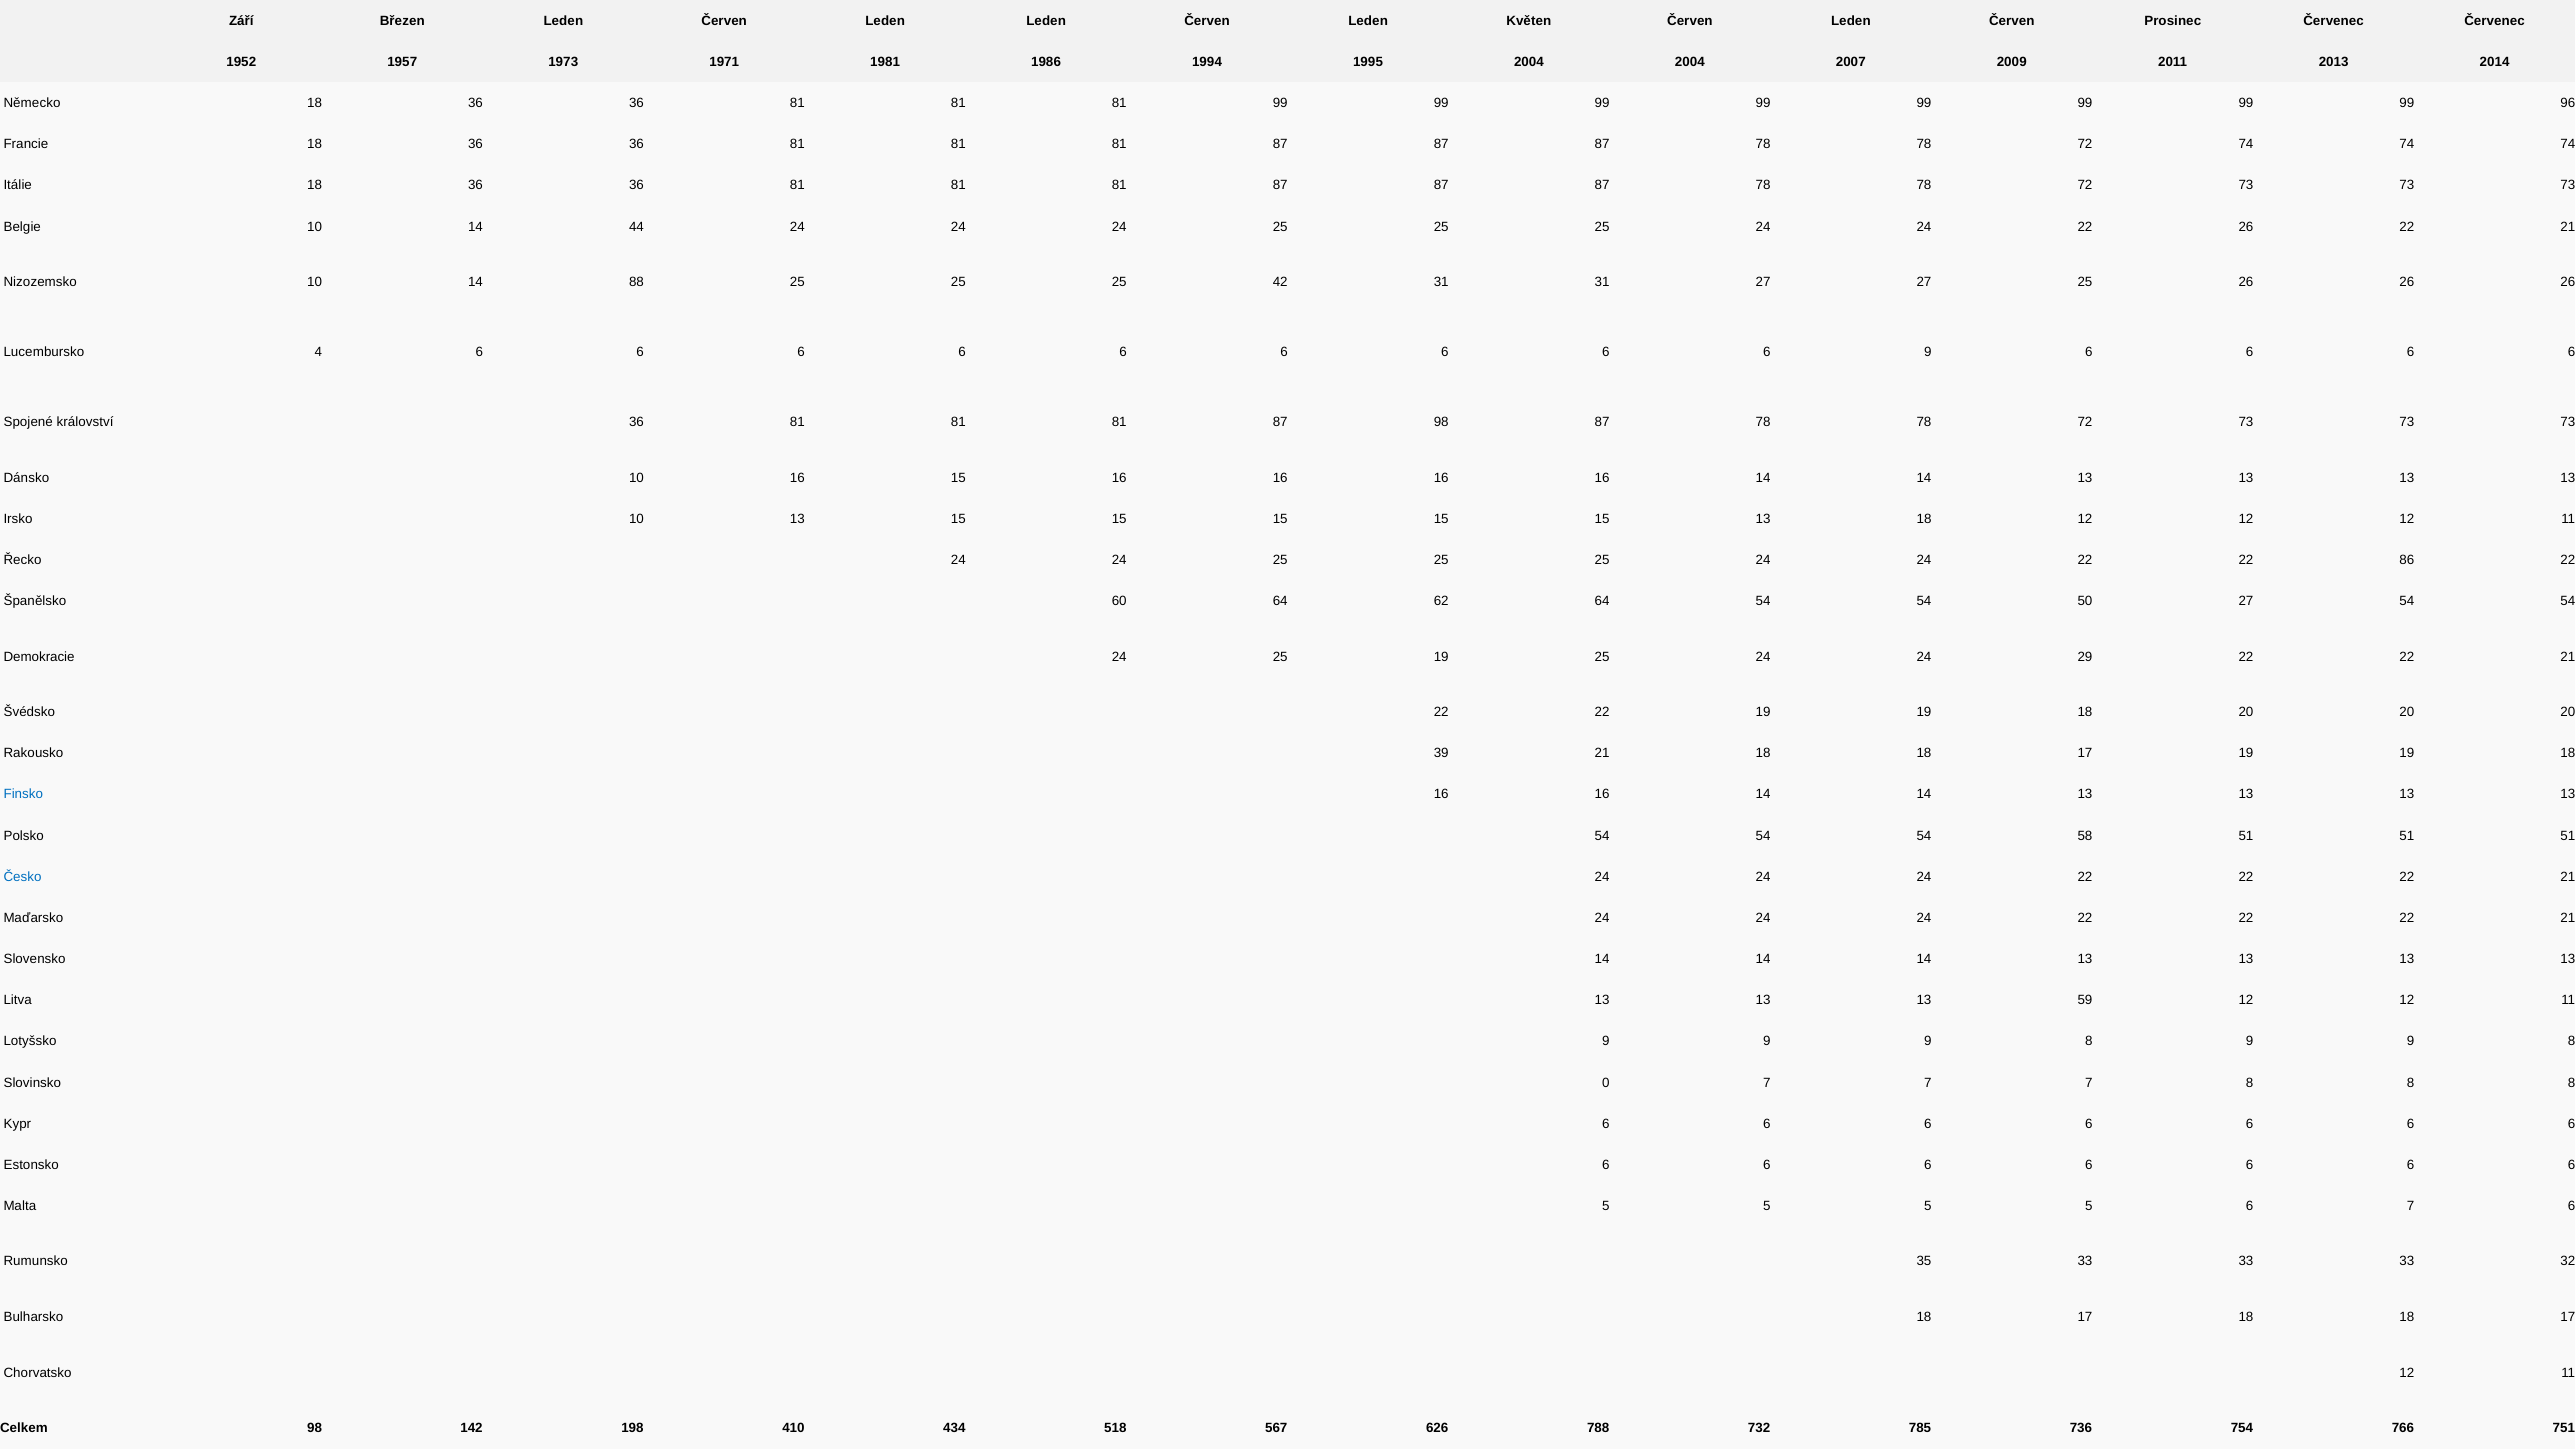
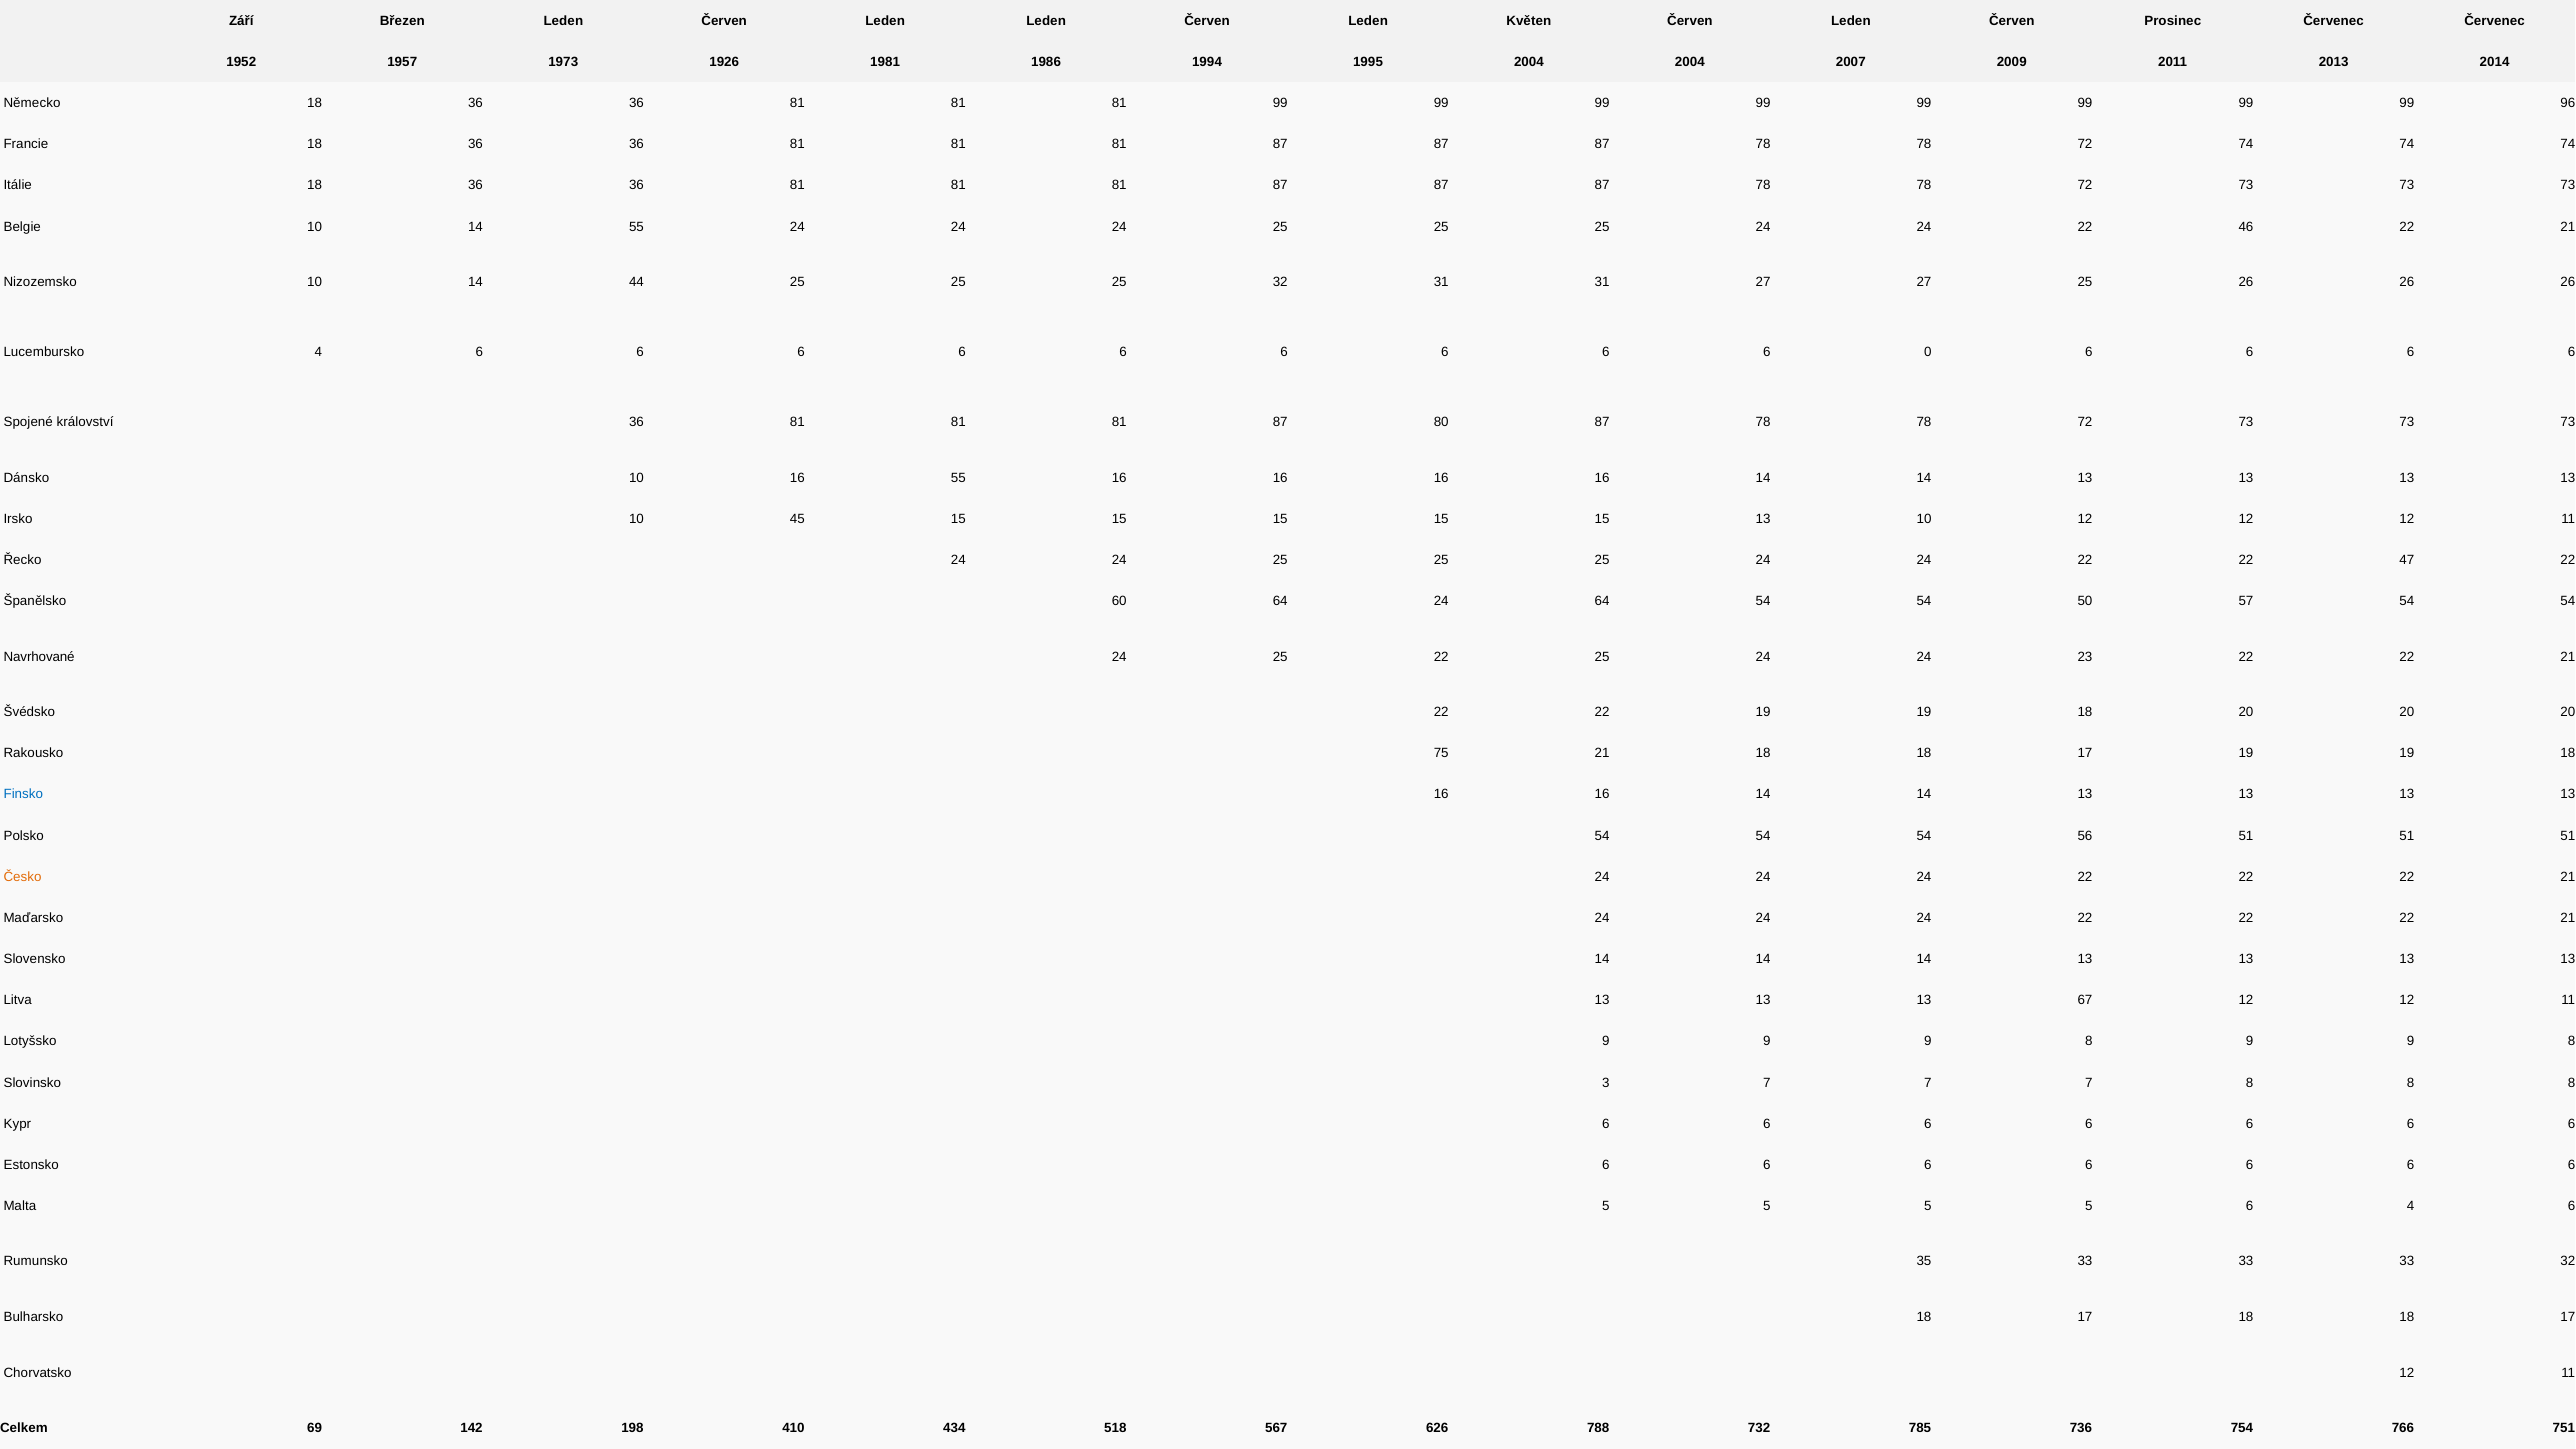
1971: 1971 -> 1926 (724, 62)
14 44: 44 -> 55 (636, 227)
22 26: 26 -> 46 (2246, 227)
88: 88 -> 44 (636, 282)
25 42: 42 -> 32 (1280, 282)
6 9: 9 -> 0 (1928, 352)
87 98: 98 -> 80 (1441, 422)
16 15: 15 -> 55 (958, 478)
10 13: 13 -> 45 (797, 519)
13 18: 18 -> 10 (1924, 519)
86: 86 -> 47 (2407, 560)
64 62: 62 -> 24 (1441, 601)
50 27: 27 -> 57 (2246, 601)
Demokracie: Demokracie -> Navrhované (39, 657)
25 19: 19 -> 22 (1441, 657)
29: 29 -> 23 (2085, 657)
39: 39 -> 75 (1441, 753)
58: 58 -> 56 (2085, 836)
Česko colour: blue -> orange (23, 877)
59: 59 -> 67 (2085, 1000)
0: 0 -> 3 (1606, 1083)
6 7: 7 -> 4 (2411, 1206)
Celkem 98: 98 -> 69 (315, 1428)
